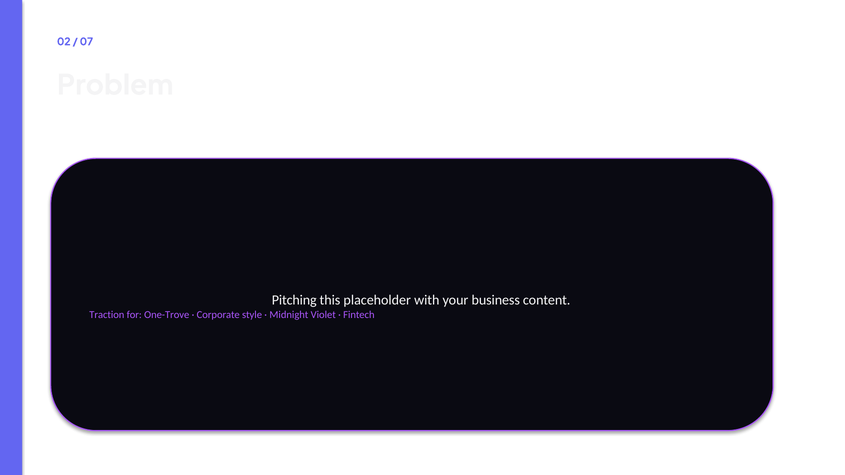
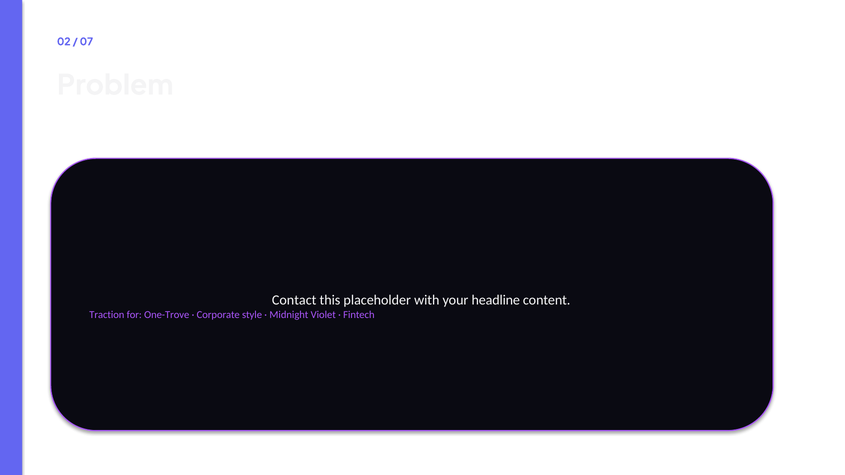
Pitching: Pitching -> Contact (294, 300)
business: business -> headline (496, 300)
